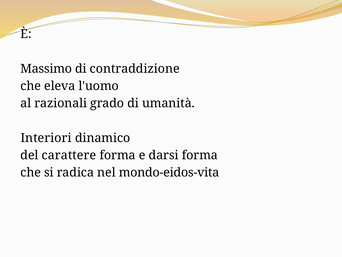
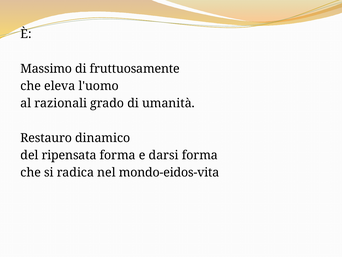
contraddizione: contraddizione -> fruttuosamente (135, 69)
Interiori: Interiori -> Restauro (46, 138)
carattere: carattere -> ripensata (69, 155)
